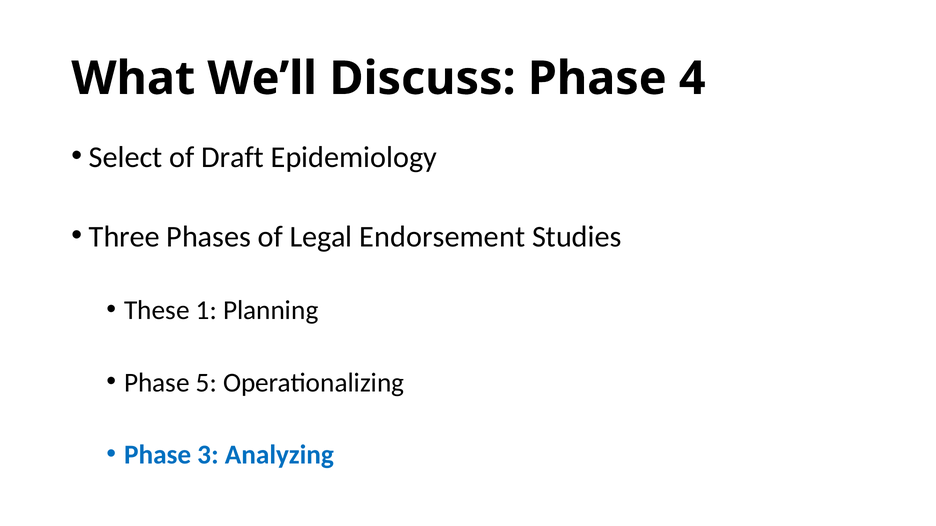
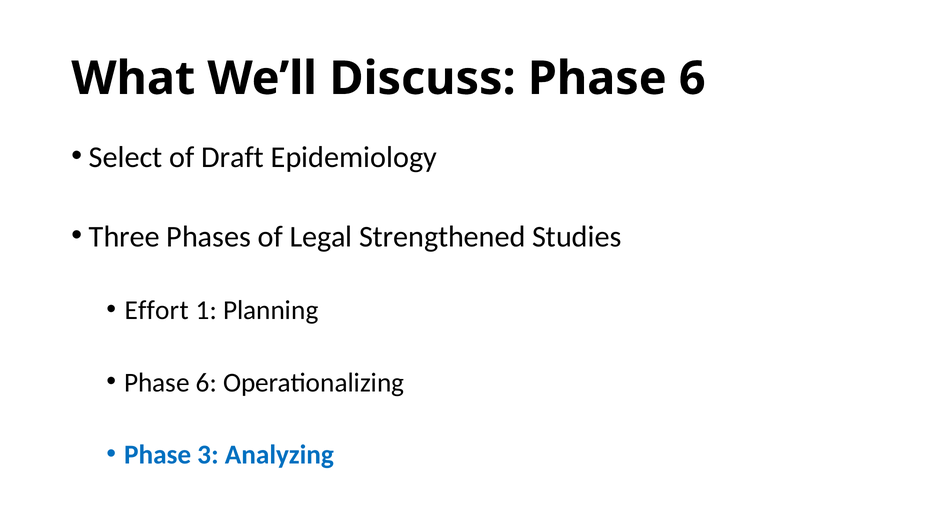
Discuss Phase 4: 4 -> 6 (692, 79)
Endorsement: Endorsement -> Strengthened (442, 237)
These: These -> Effort (157, 311)
5: 5 -> 6 (206, 383)
